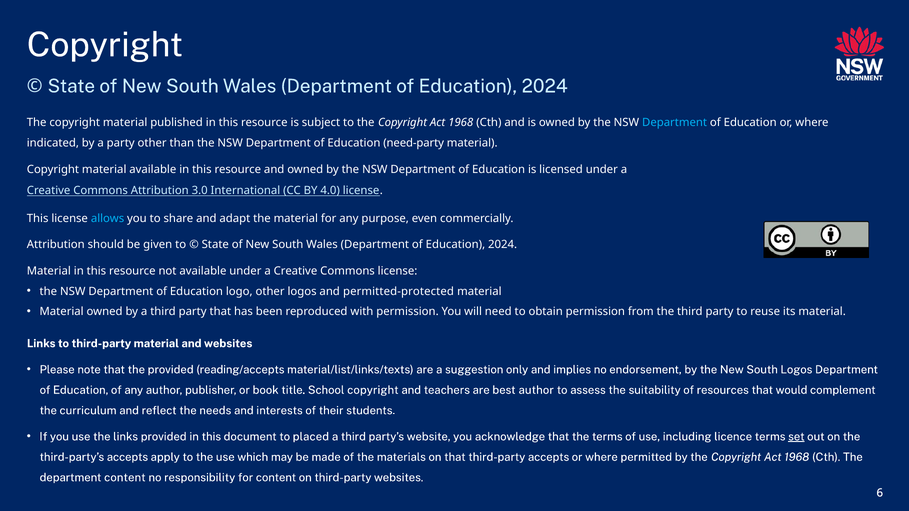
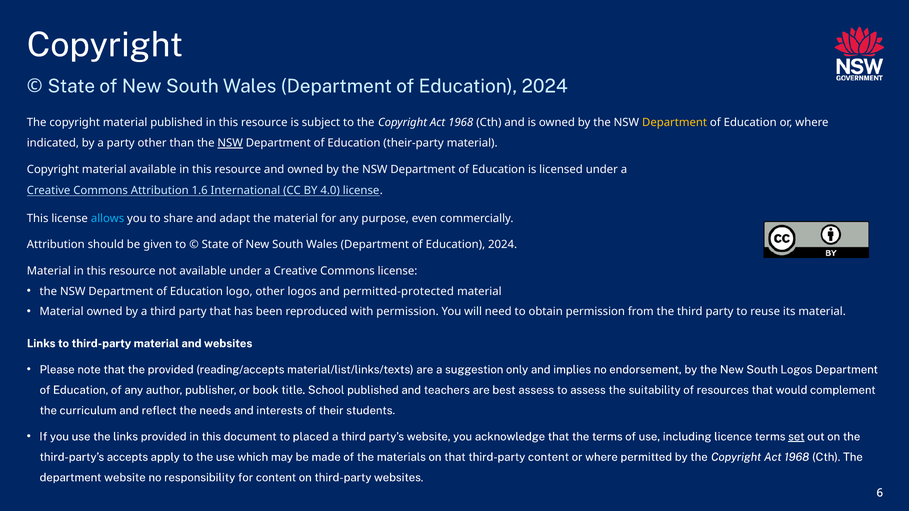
Department colour: light blue -> yellow (675, 123)
NSW underline: none -> present (230, 143)
need-party: need-party -> their-party (414, 143)
3.0: 3.0 -> 1.6 (200, 191)
School copyright: copyright -> published (373, 390)
best author: author -> assess (536, 390)
third-party accepts: accepts -> content (549, 457)
department content: content -> website (125, 478)
